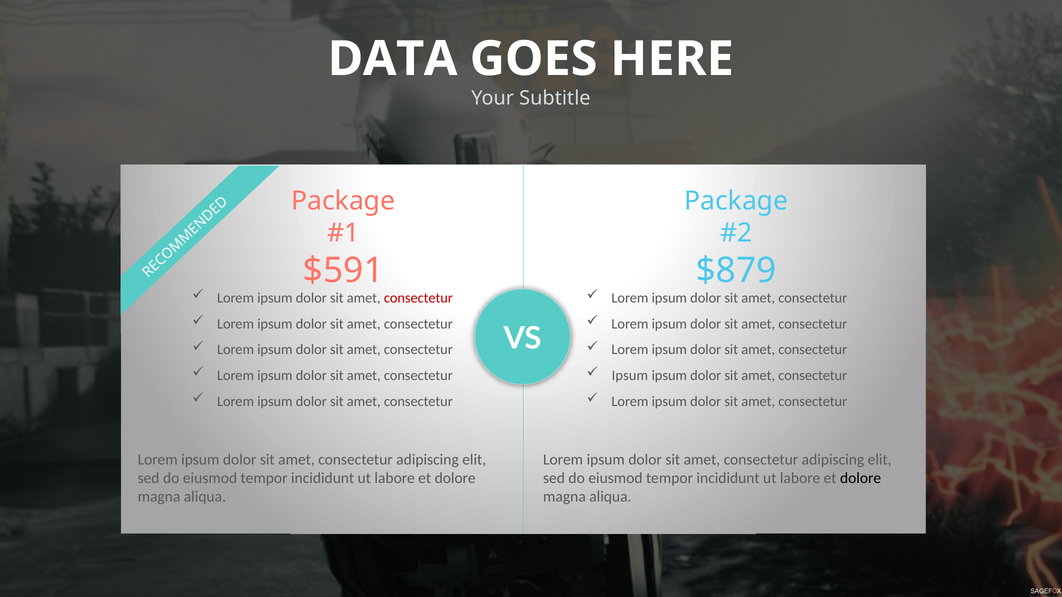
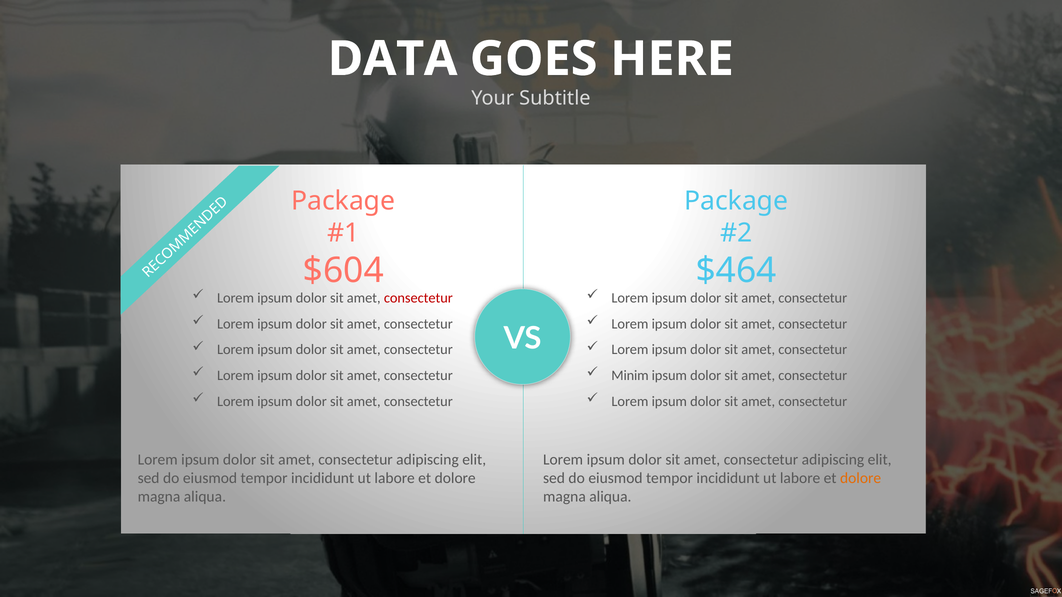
$591: $591 -> $604 (343, 271)
$879: $879 -> $464 (736, 271)
Ipsum: Ipsum -> Minim (630, 376)
dolore colour: black -> orange (861, 479)
